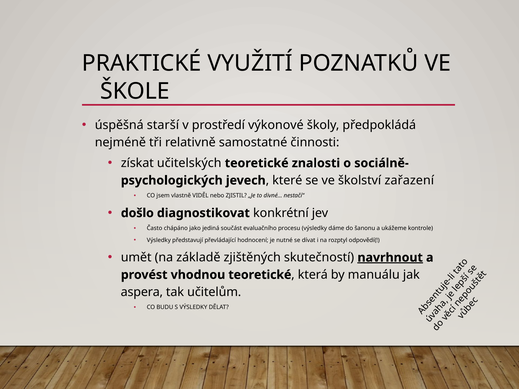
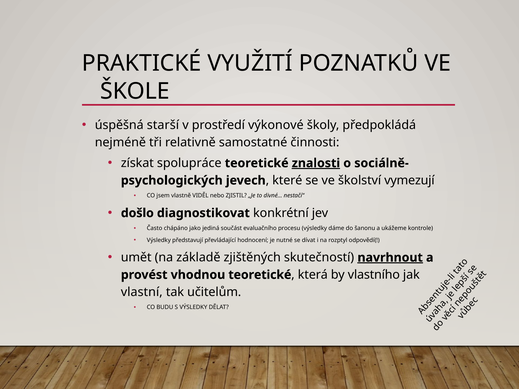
učitelských: učitelských -> spolupráce (189, 163)
znalosti underline: none -> present (316, 163)
zařazení: zařazení -> vymezují (409, 181)
manuálu: manuálu -> vlastního (374, 275)
aspera: aspera -> vlastní (142, 292)
